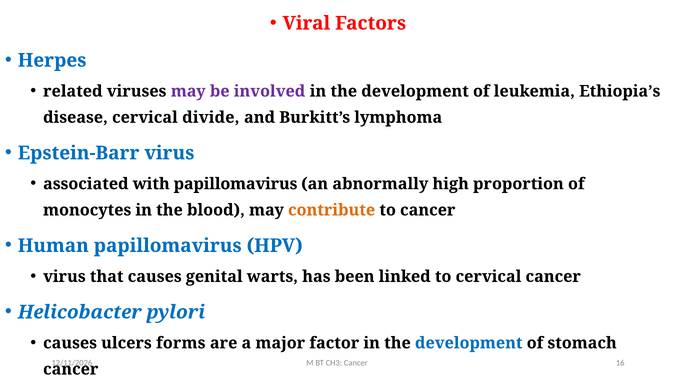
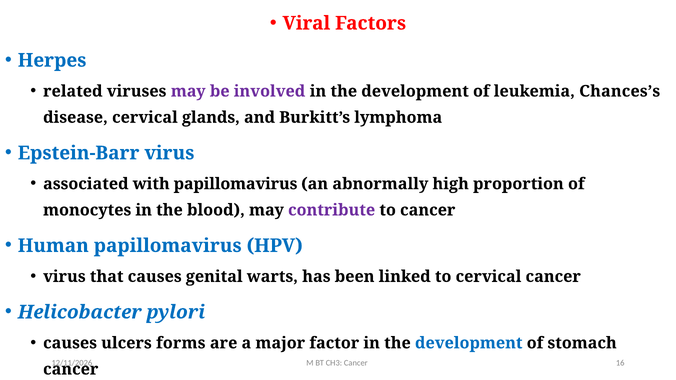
Ethiopia’s: Ethiopia’s -> Chances’s (620, 91)
divide: divide -> glands (211, 117)
contribute colour: orange -> purple (332, 210)
